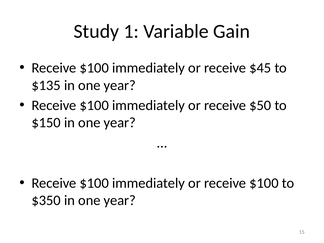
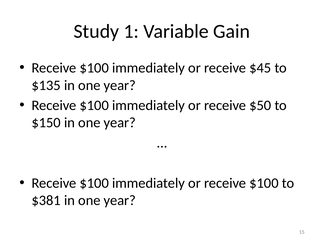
$350: $350 -> $381 (46, 200)
